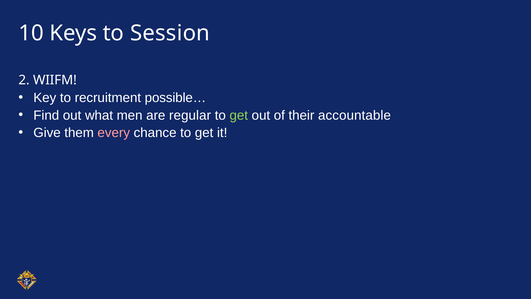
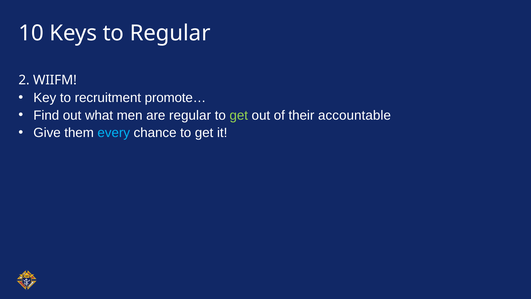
to Session: Session -> Regular (170, 33)
possible…: possible… -> promote… (175, 98)
every colour: pink -> light blue (114, 133)
